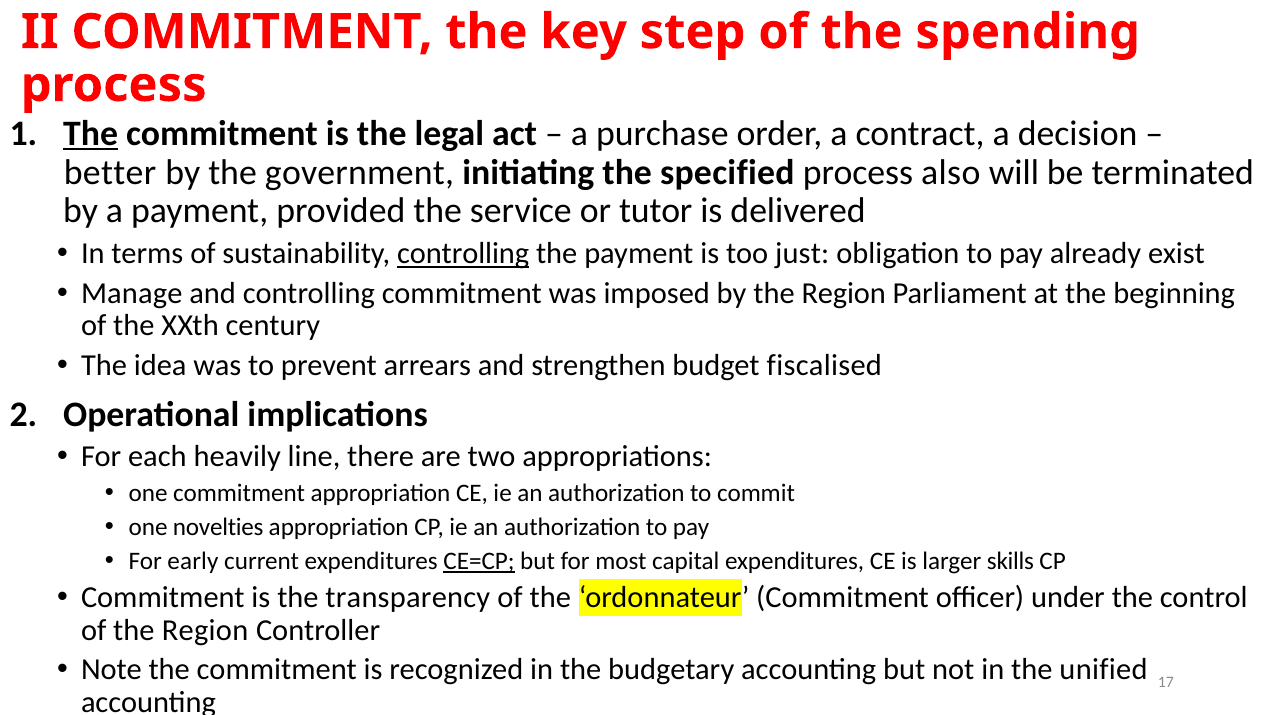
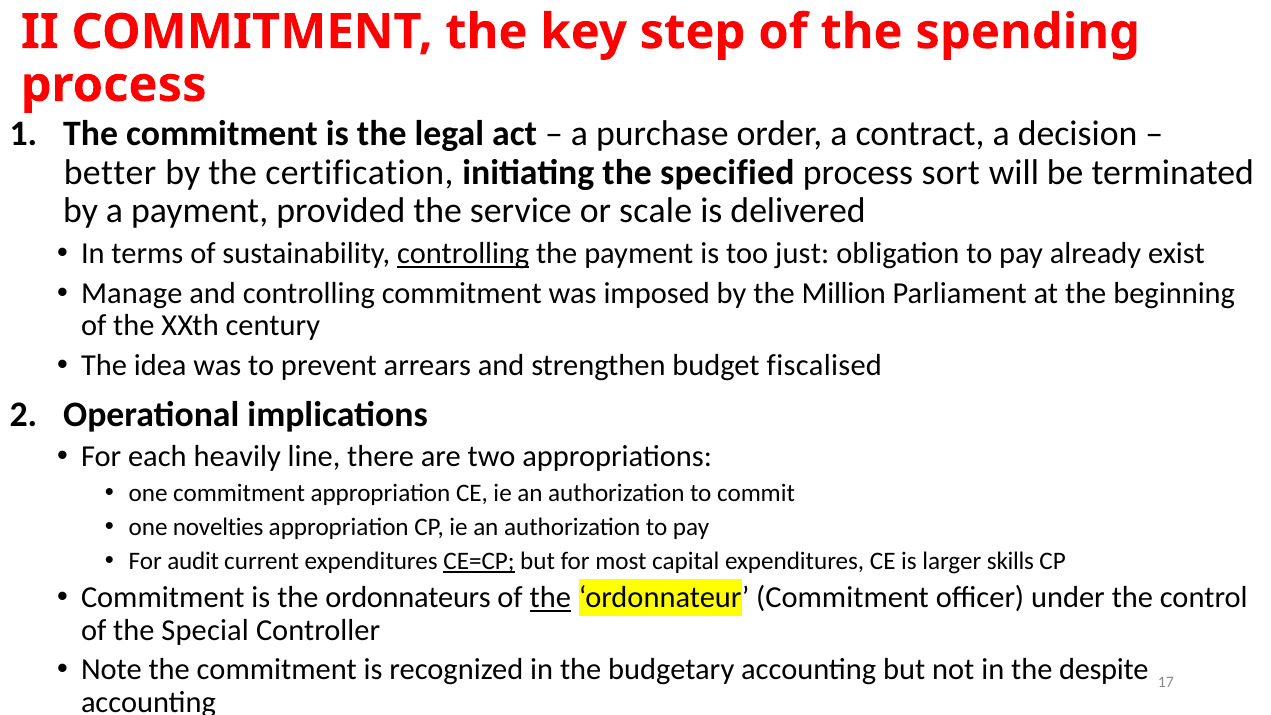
The underline: present -> none (91, 134)
government: government -> certification (359, 172)
also: also -> sort (951, 172)
tutor: tutor -> scale (656, 211)
by the Region: Region -> Million (844, 293)
early: early -> audit (193, 561)
transparency: transparency -> ordonnateurs (408, 598)
the underline: none -> present (550, 598)
of the Region: Region -> Special (205, 630)
unified: unified -> despite (1104, 670)
